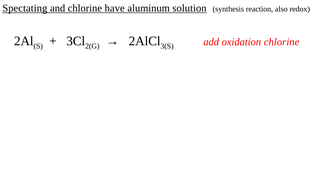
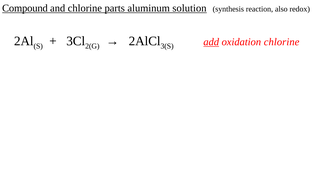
Spectating: Spectating -> Compound (25, 8)
have: have -> parts (115, 8)
add underline: none -> present (211, 42)
